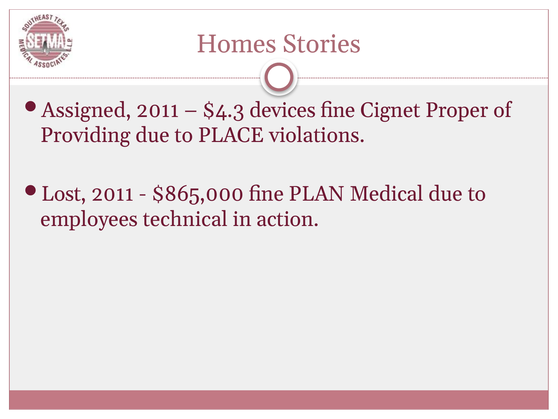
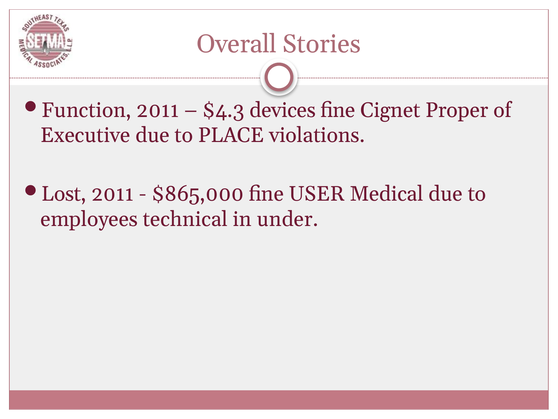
Homes: Homes -> Overall (237, 44)
Assigned: Assigned -> Function (87, 110)
Providing: Providing -> Executive (85, 135)
PLAN: PLAN -> USER (317, 194)
action: action -> under (288, 219)
